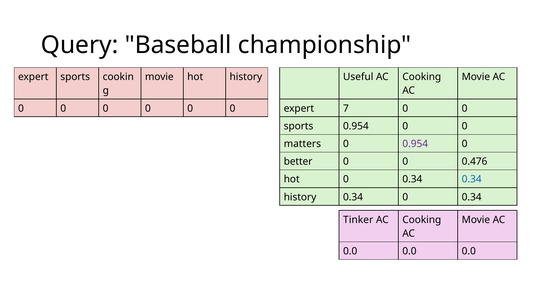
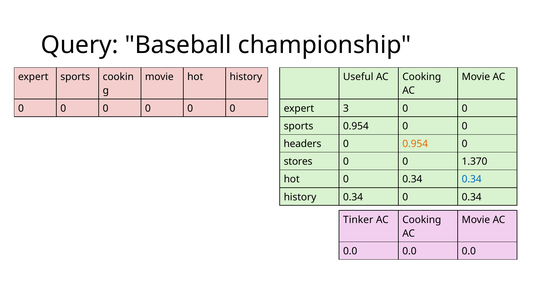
7: 7 -> 3 (346, 108)
matters: matters -> headers (302, 144)
0.954 colour: purple -> orange (415, 144)
better: better -> stores (298, 161)
0.476: 0.476 -> 1.370 (475, 161)
